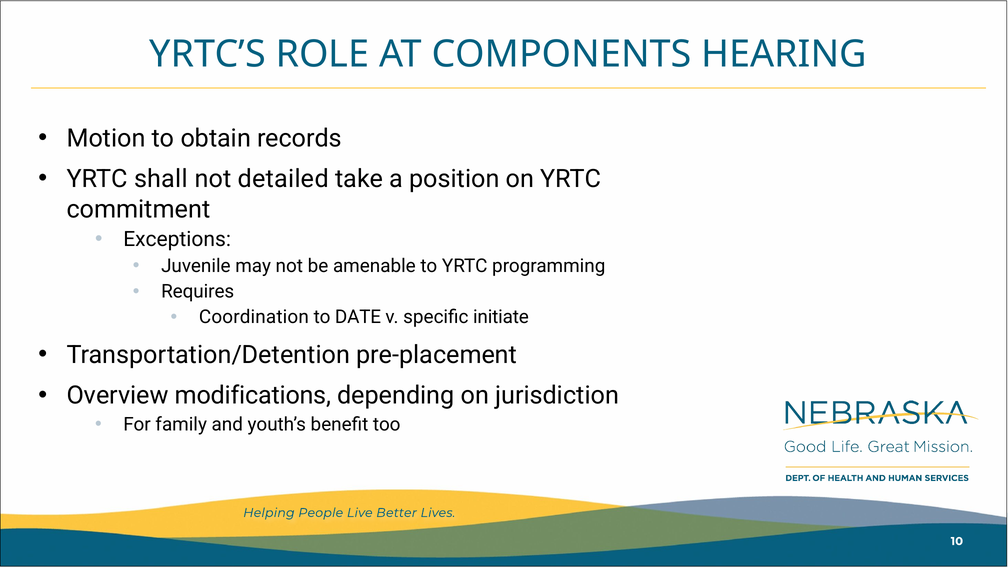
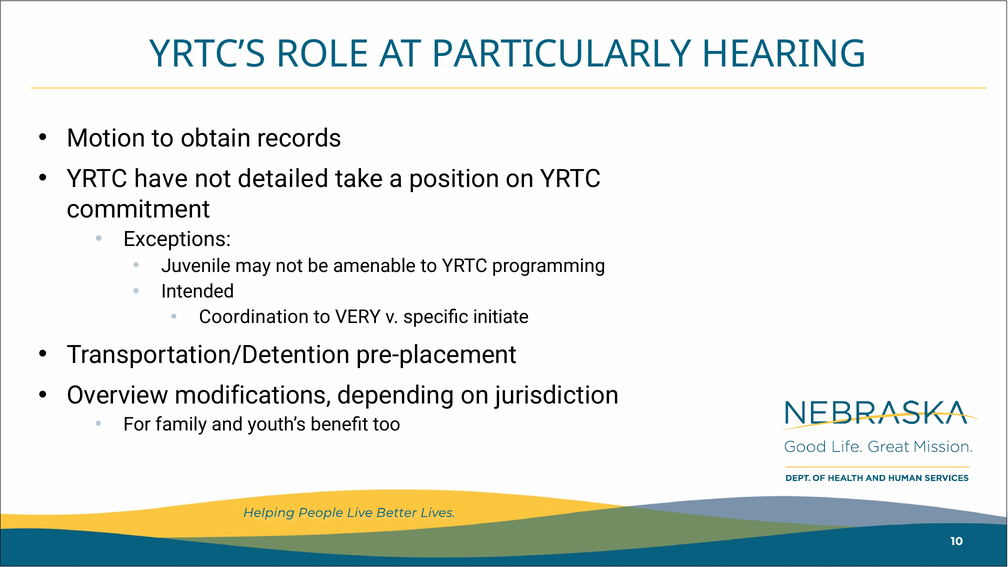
COMPONENTS: COMPONENTS -> PARTICULARLY (562, 54)
shall: shall -> have (161, 179)
Requires: Requires -> Intended (198, 292)
DATE: DATE -> VERY (358, 317)
